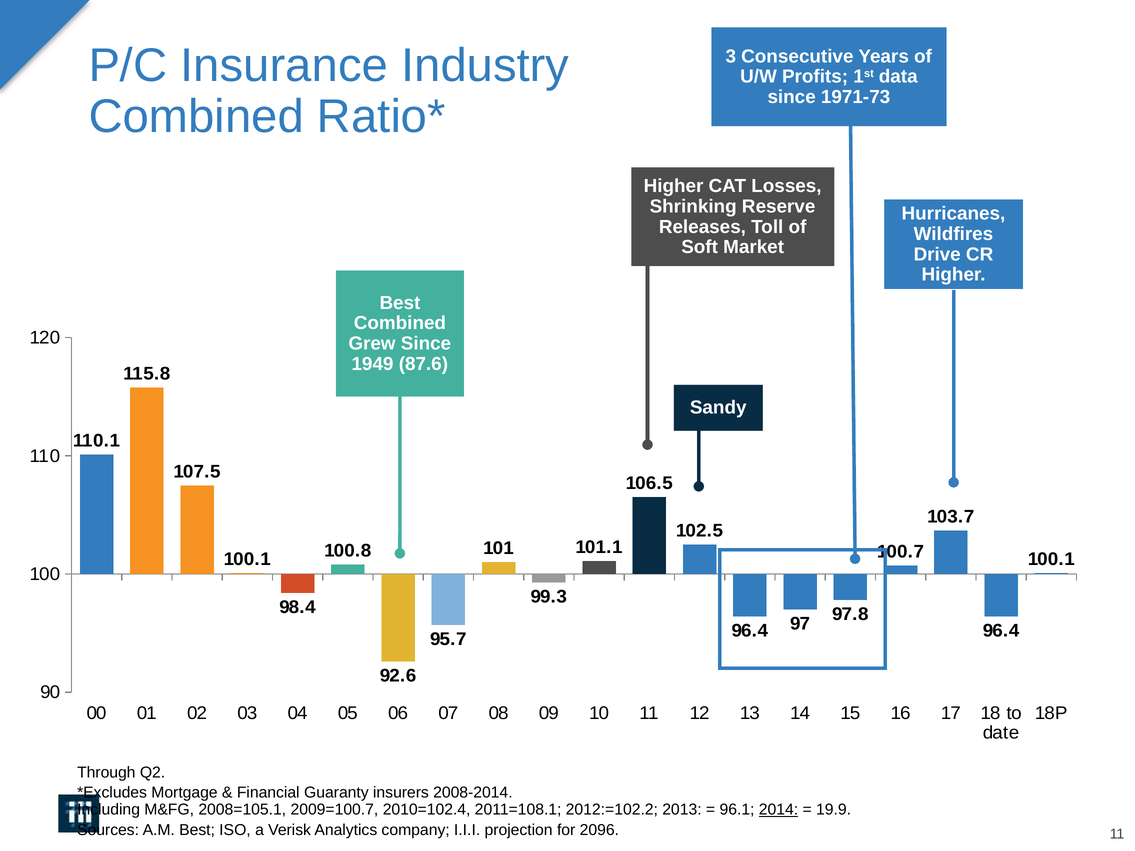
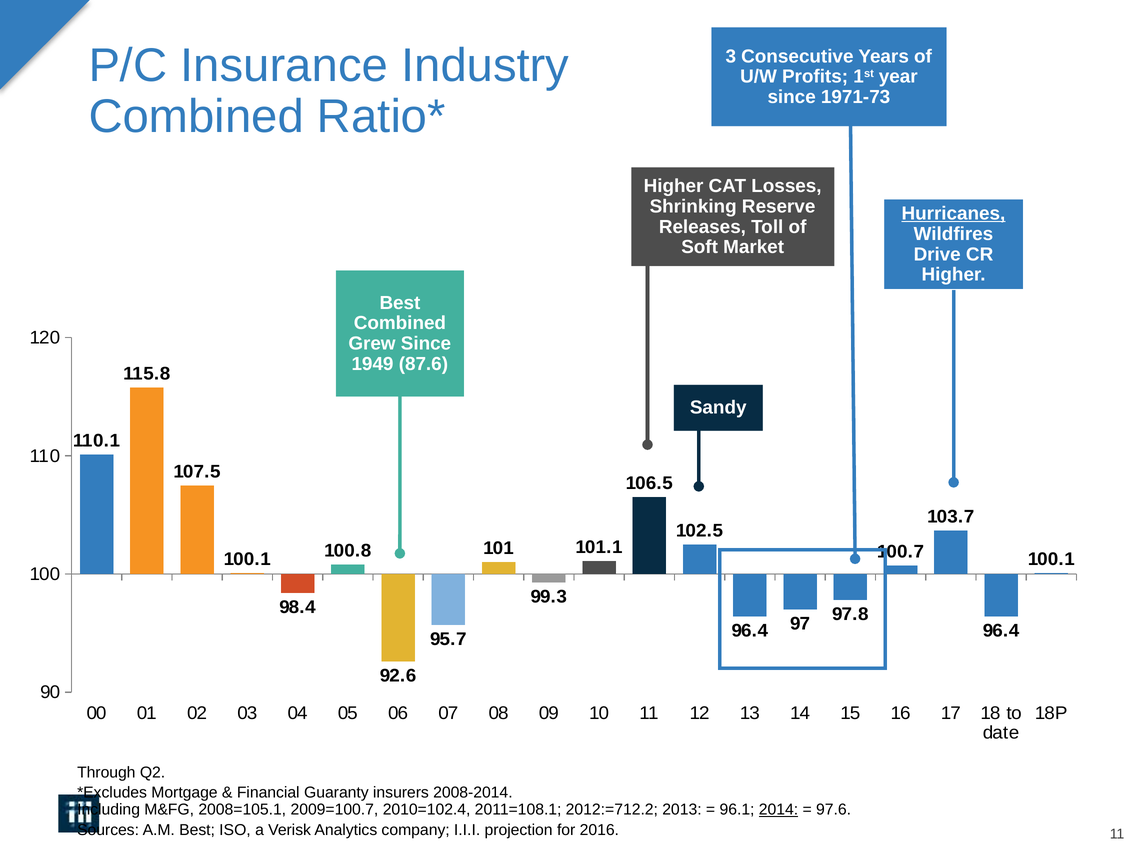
data: data -> year (898, 77)
Hurricanes underline: none -> present (953, 214)
2012:=102.2: 2012:=102.2 -> 2012:=712.2 (612, 810)
19.9: 19.9 -> 97.6 (834, 810)
2096: 2096 -> 2016 (599, 830)
